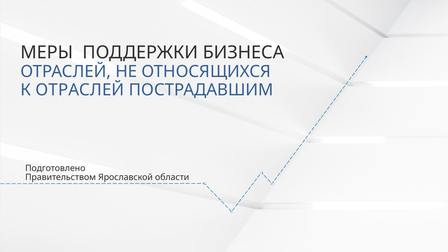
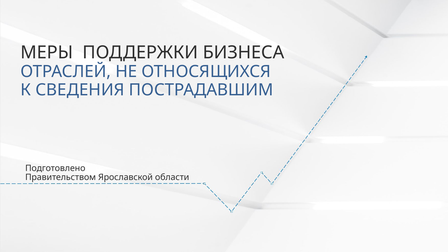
К ОТРАСЛЕЙ: ОТРАСЛЕЙ -> СВЕДЕНИЯ (80, 90)
